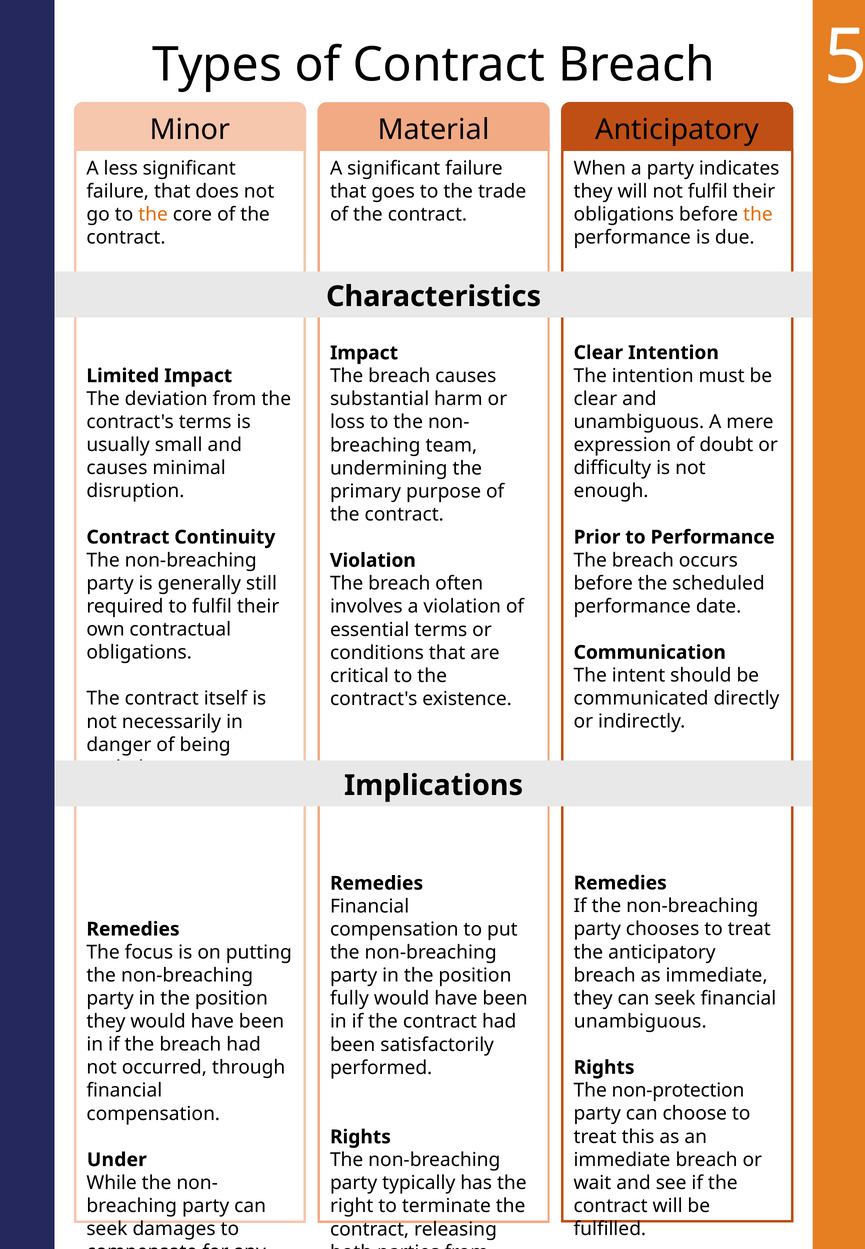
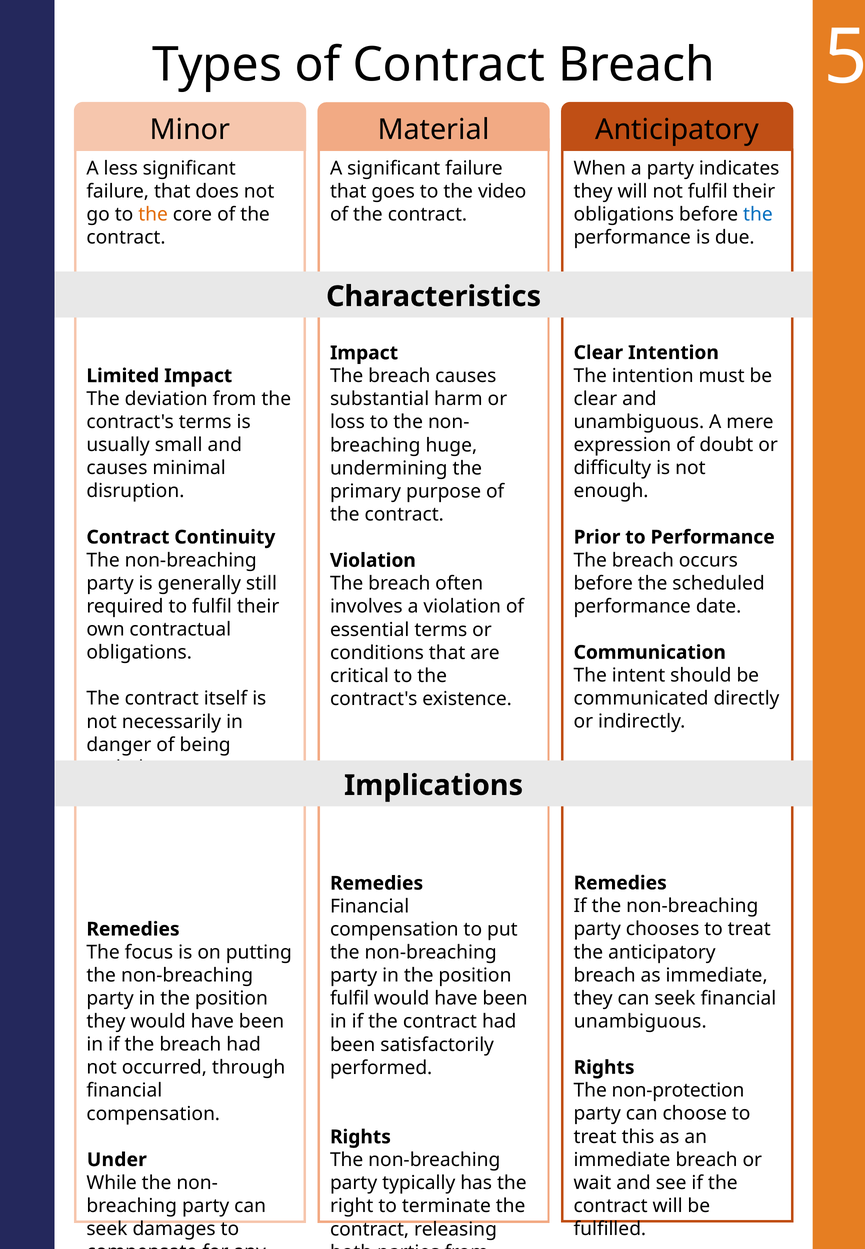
trade: trade -> video (502, 192)
the colour: orange -> blue (758, 214)
team: team -> huge (451, 445)
fully: fully -> fulfil (350, 999)
